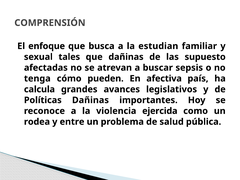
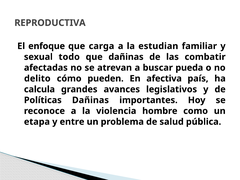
COMPRENSIÓN: COMPRENSIÓN -> REPRODUCTIVA (50, 23)
busca: busca -> carga (101, 46)
tales: tales -> todo (69, 57)
supuesto: supuesto -> combatir (205, 57)
sepsis: sepsis -> pueda (189, 68)
tenga: tenga -> delito (37, 79)
ejercida: ejercida -> hombre (160, 111)
rodea: rodea -> etapa (37, 122)
